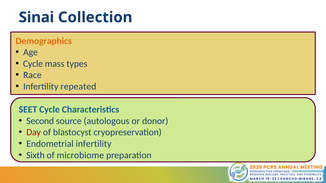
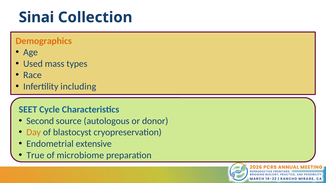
Cycle: Cycle -> Used (33, 64)
repeated: repeated -> including (78, 87)
Day colour: red -> orange (34, 133)
Endometrial infertility: infertility -> extensive (94, 144)
Sixth: Sixth -> True (35, 155)
